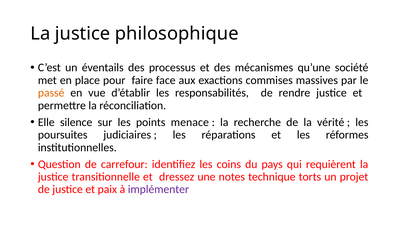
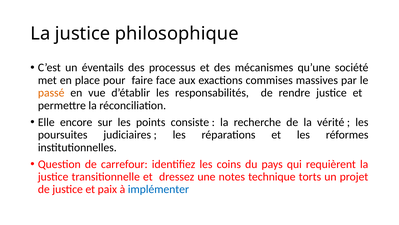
silence: silence -> encore (76, 122)
menace: menace -> consiste (190, 122)
implémenter colour: purple -> blue (158, 189)
